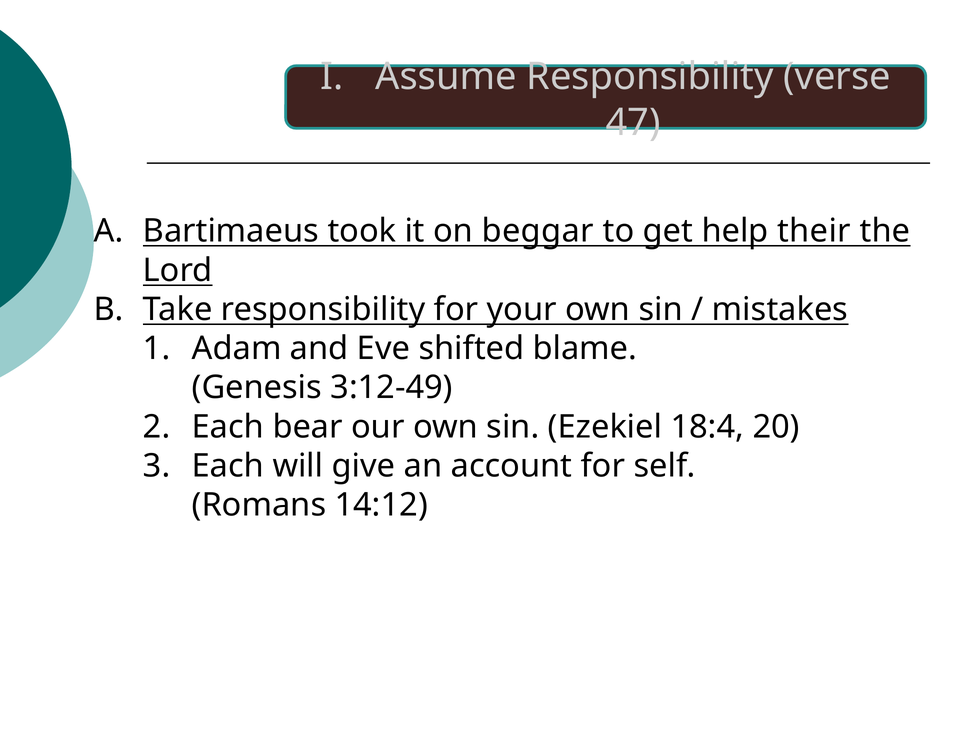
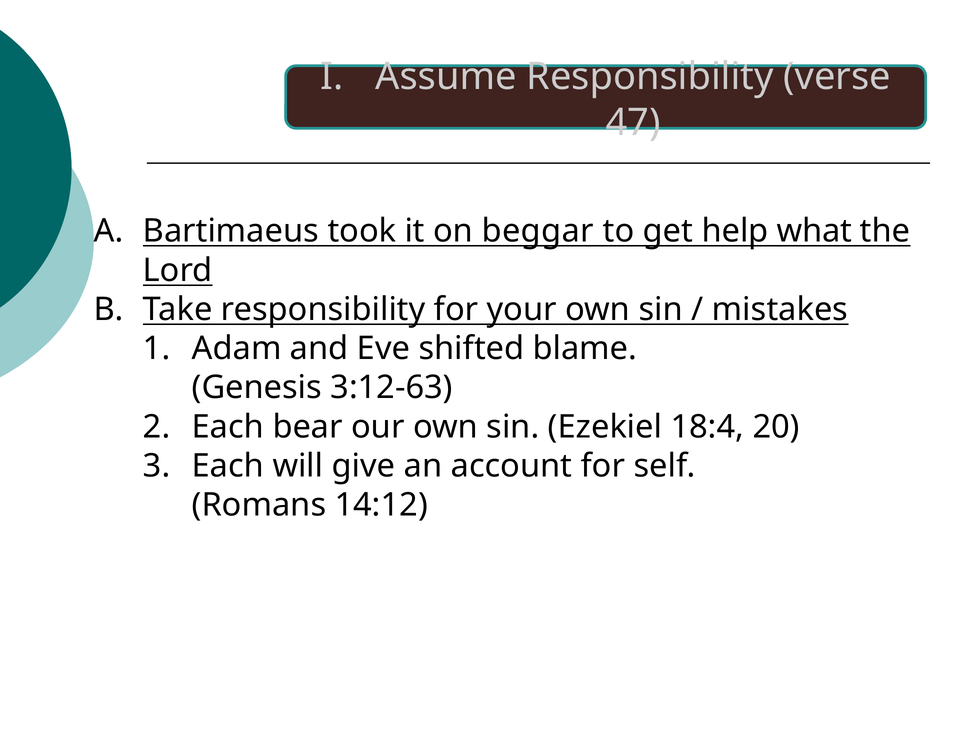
their: their -> what (814, 231)
3:12-49: 3:12-49 -> 3:12-63 (392, 388)
